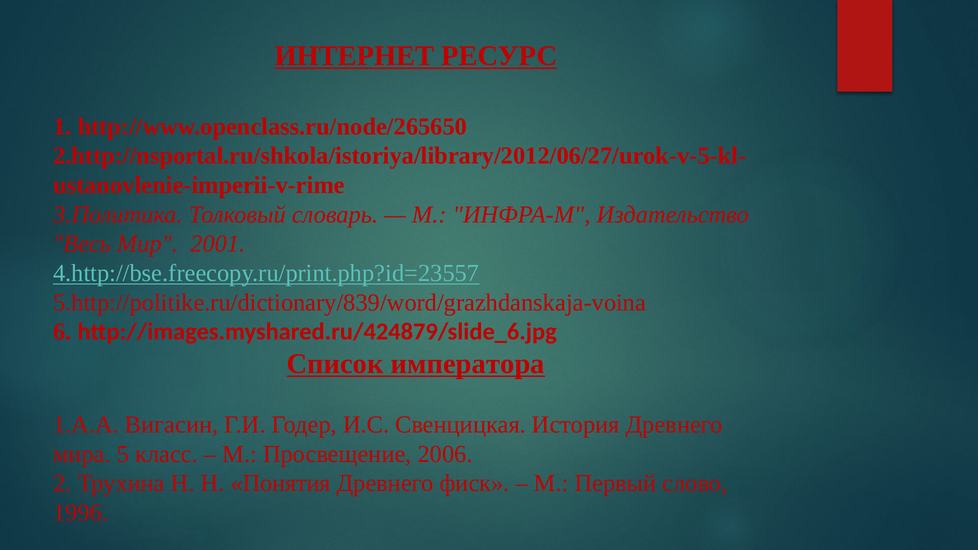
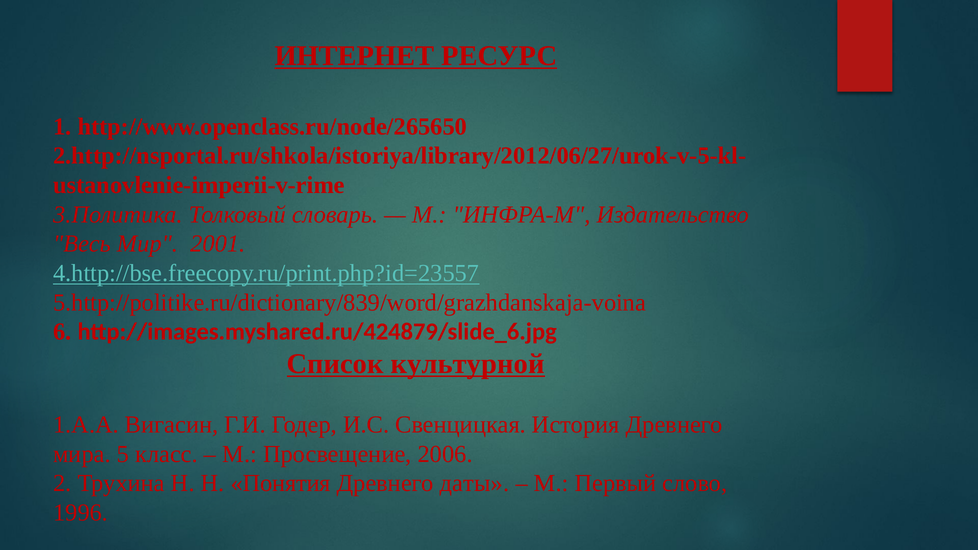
императора: императора -> культурной (468, 364)
фиск: фиск -> даты (474, 483)
